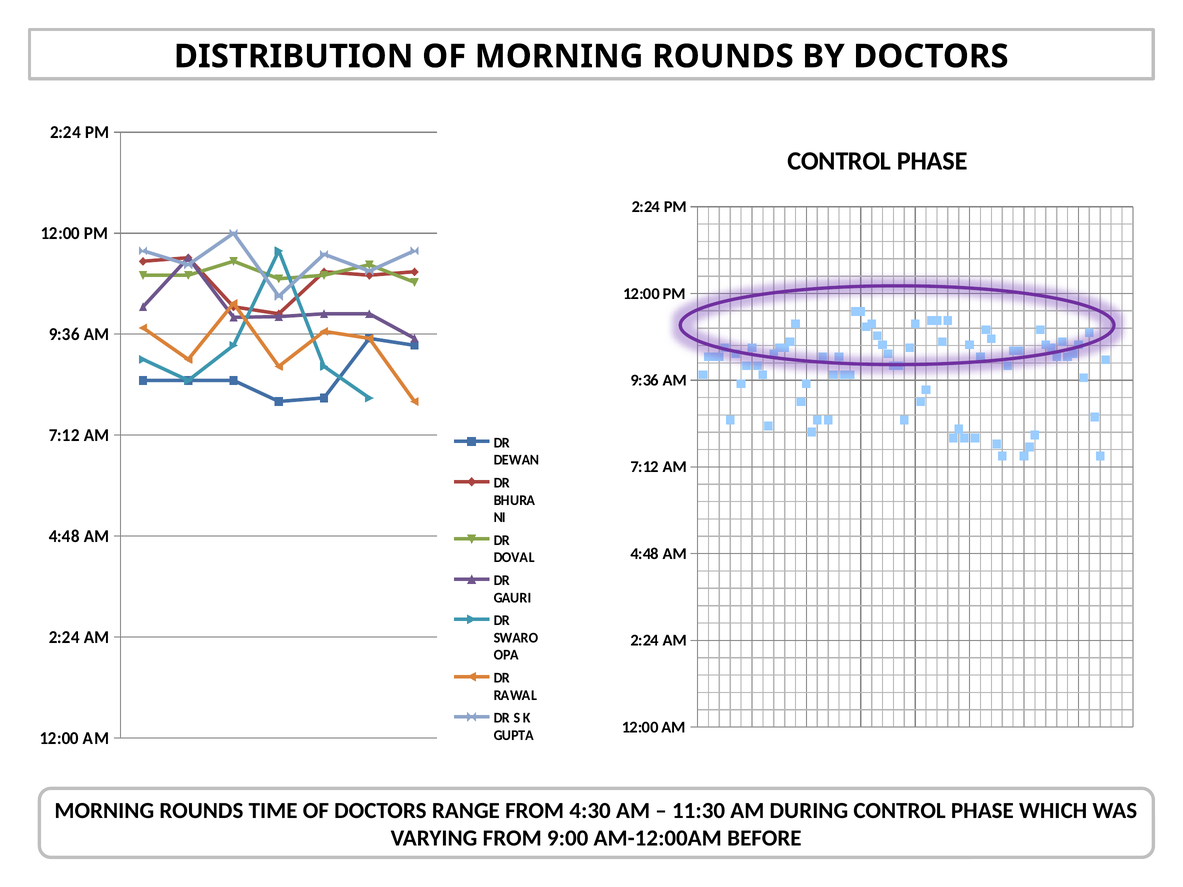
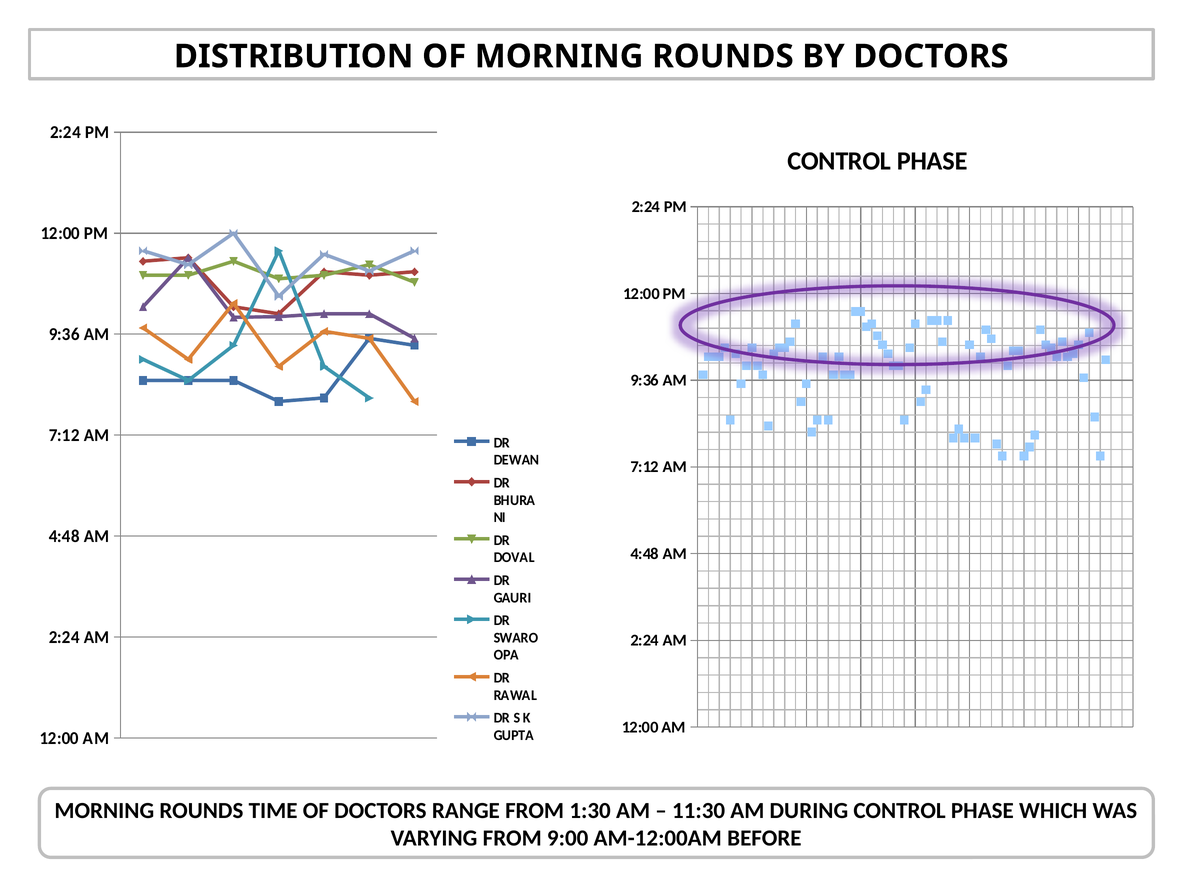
4:30: 4:30 -> 1:30 (590, 811)
